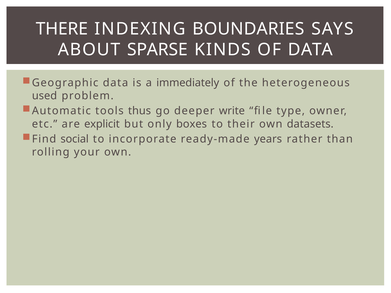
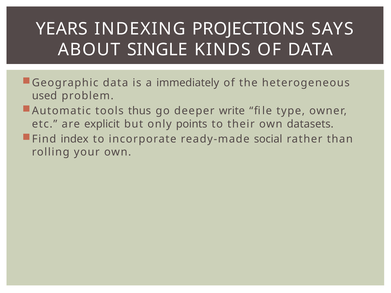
THERE: THERE -> YEARS (62, 29)
BOUNDARIES: BOUNDARIES -> PROJECTIONS (248, 29)
SPARSE: SPARSE -> SINGLE (157, 50)
boxes: boxes -> points (192, 124)
social: social -> index (75, 139)
years: years -> social (268, 139)
